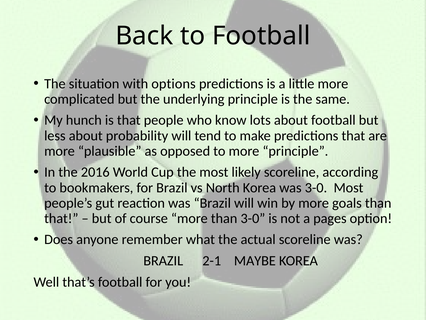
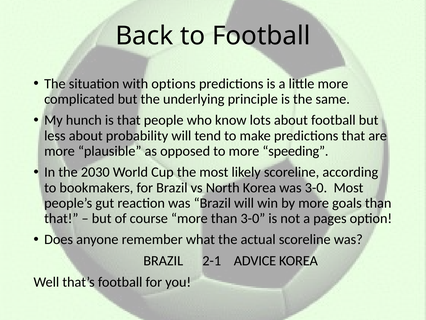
more principle: principle -> speeding (295, 151)
2016: 2016 -> 2030 (95, 172)
MAYBE: MAYBE -> ADVICE (255, 261)
